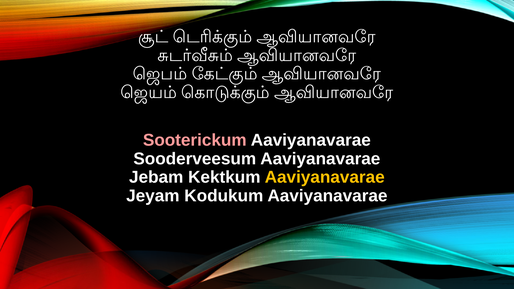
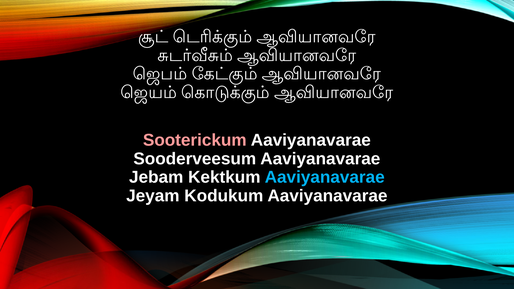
Aaviyanavarae colour: yellow -> light blue (325, 177)
